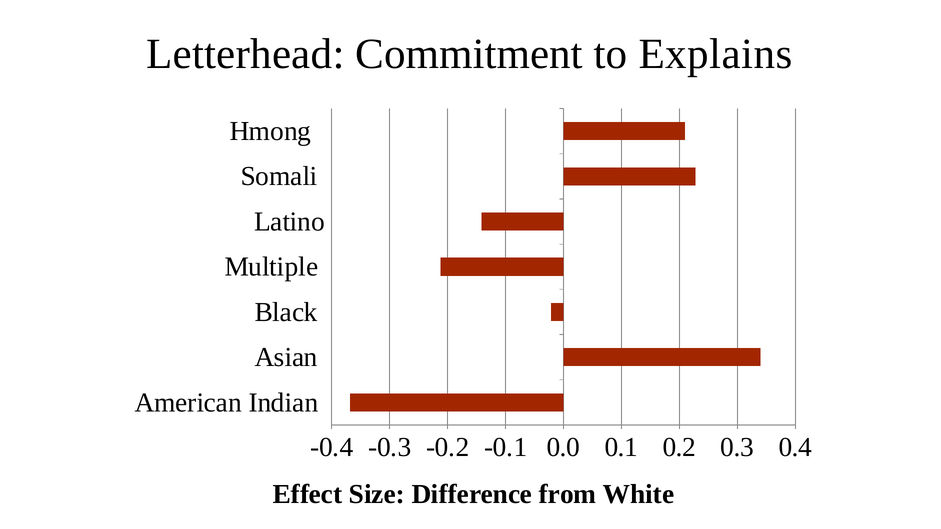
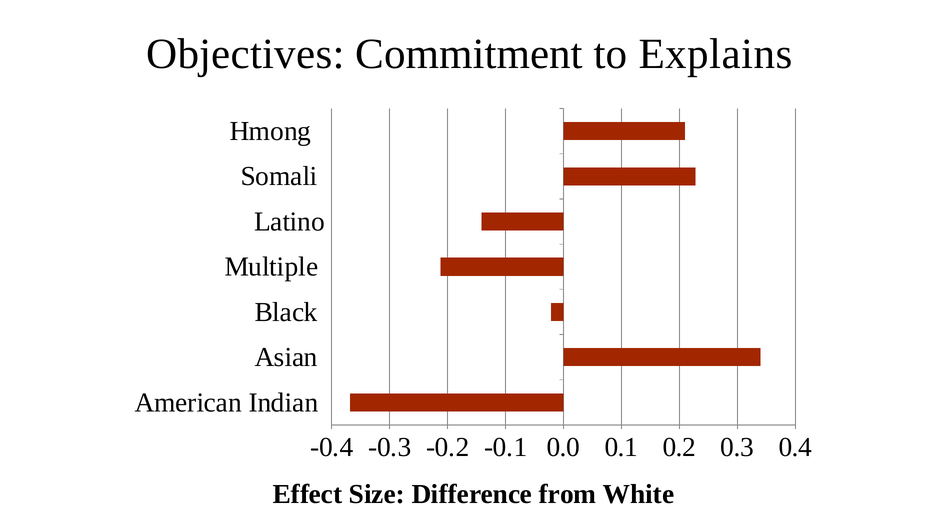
Letterhead: Letterhead -> Objectives (245, 54)
